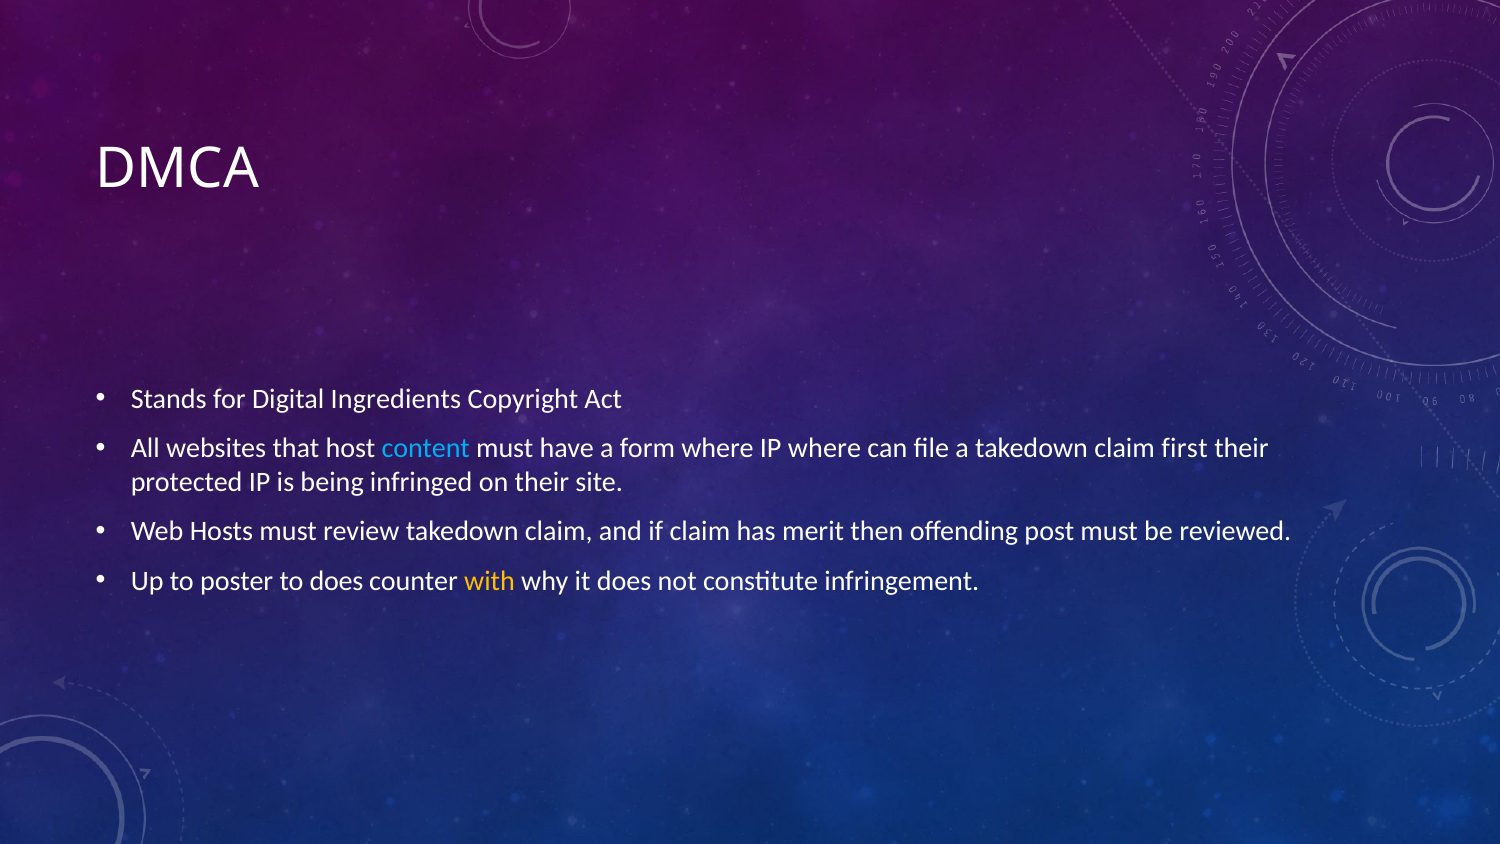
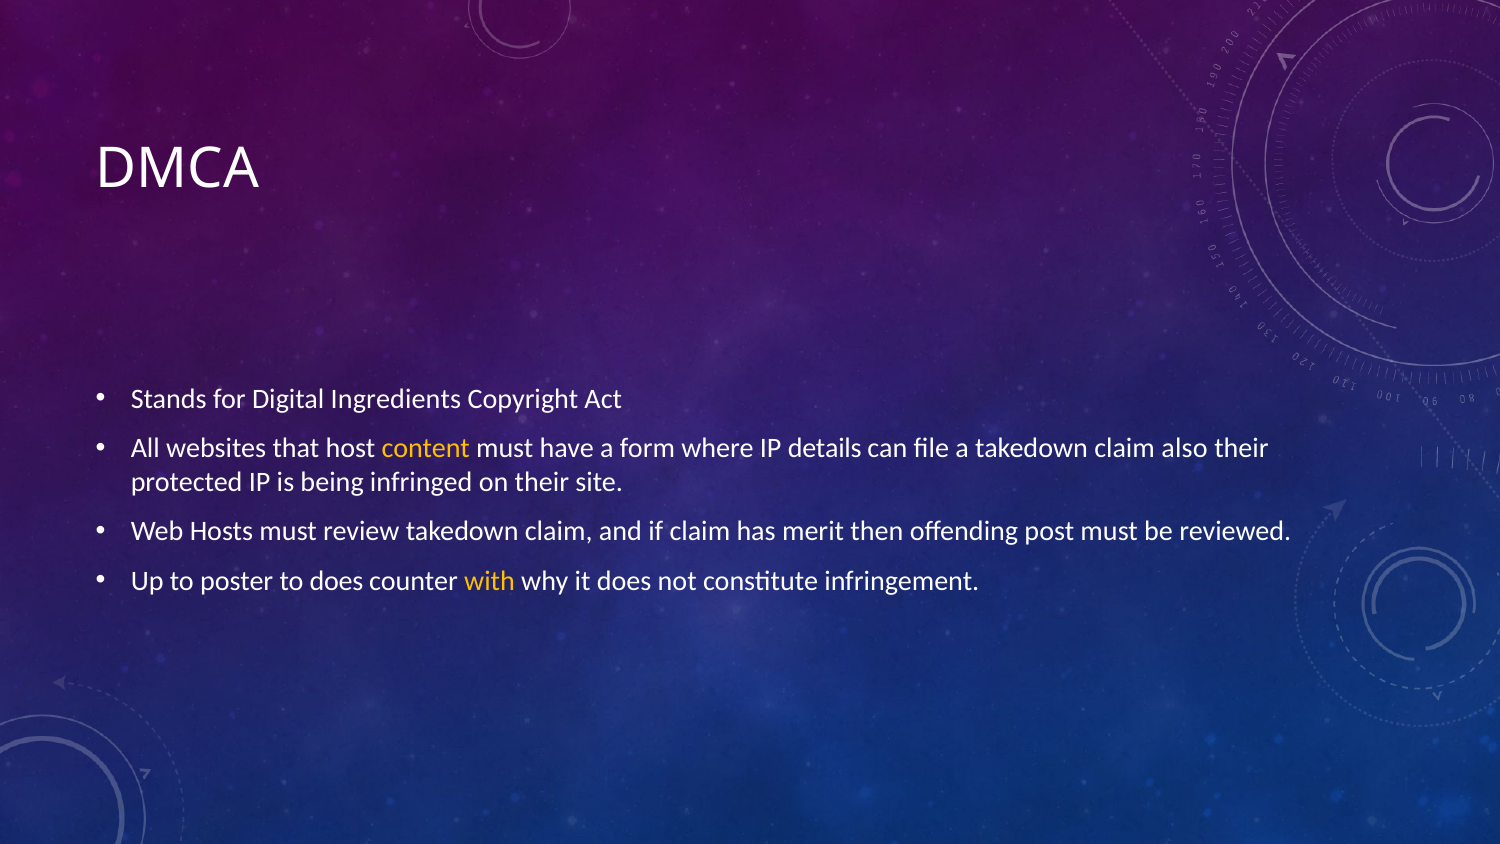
content colour: light blue -> yellow (426, 448)
IP where: where -> details (825, 448)
first: first -> also (1185, 448)
